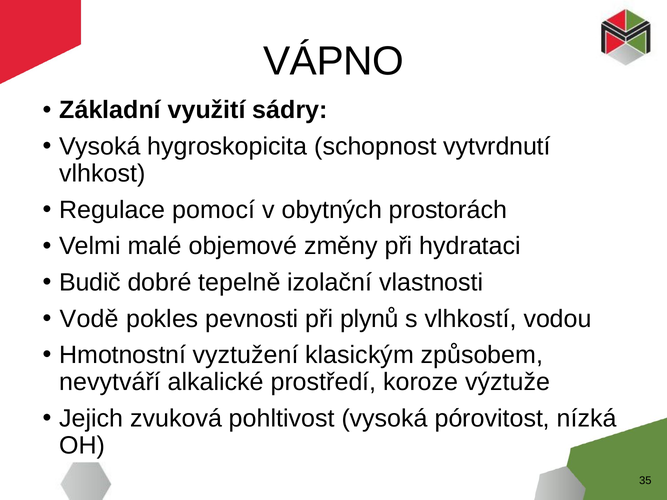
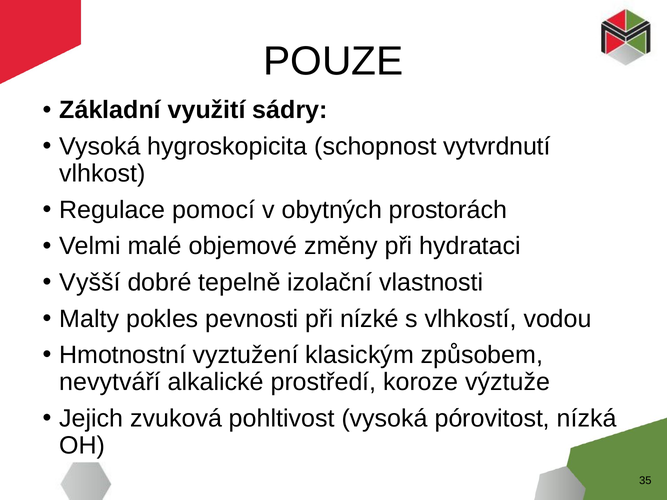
VÁPNO: VÁPNO -> POUZE (333, 61)
Budič: Budič -> Vyšší (90, 283)
Vodě: Vodě -> Malty (89, 319)
plynů: plynů -> nízké (369, 319)
